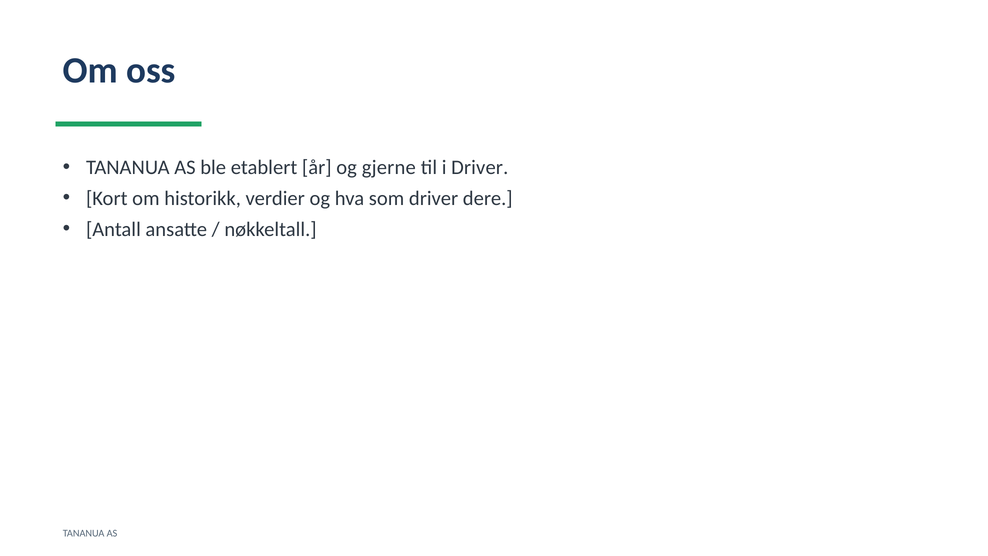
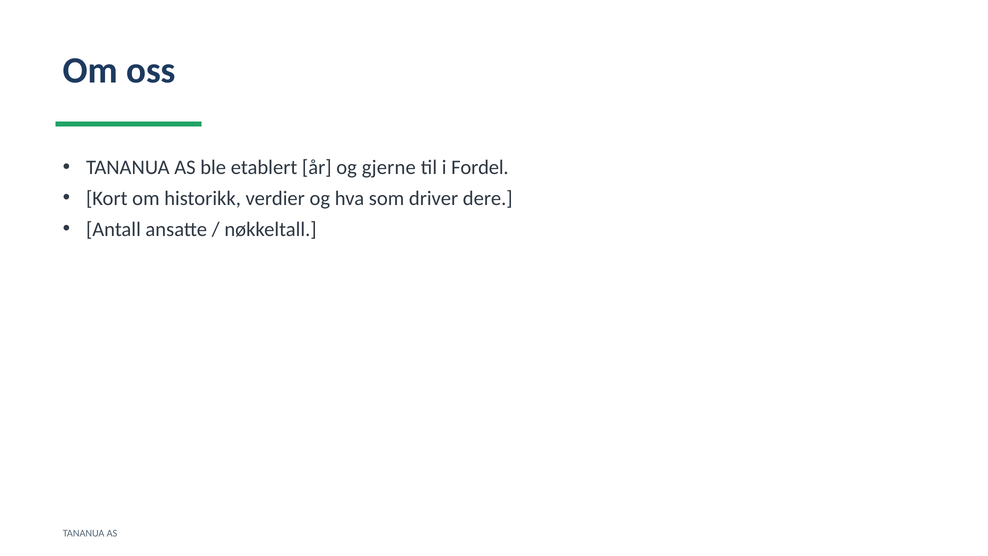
i Driver: Driver -> Fordel (480, 167)
